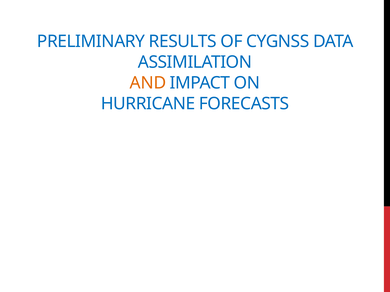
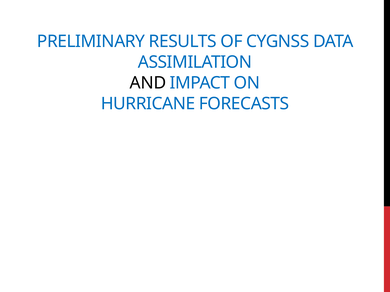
AND colour: orange -> black (148, 83)
